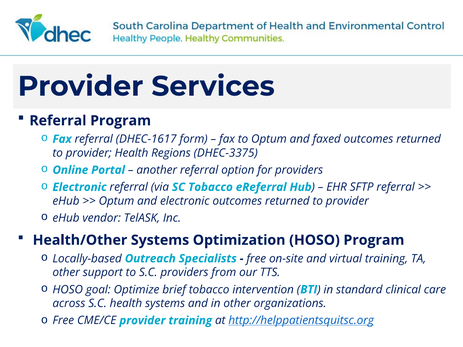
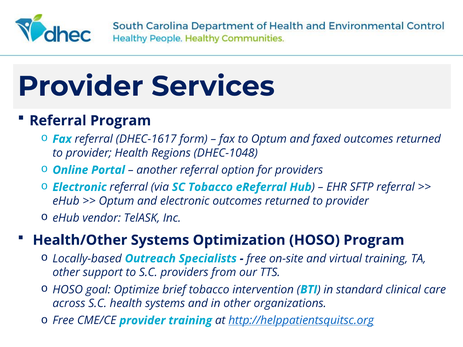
DHEC-3375: DHEC-3375 -> DHEC-1048 (226, 153)
